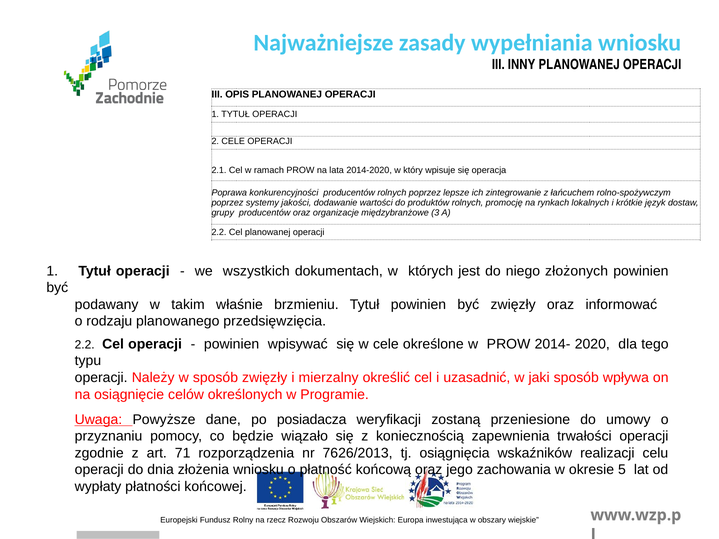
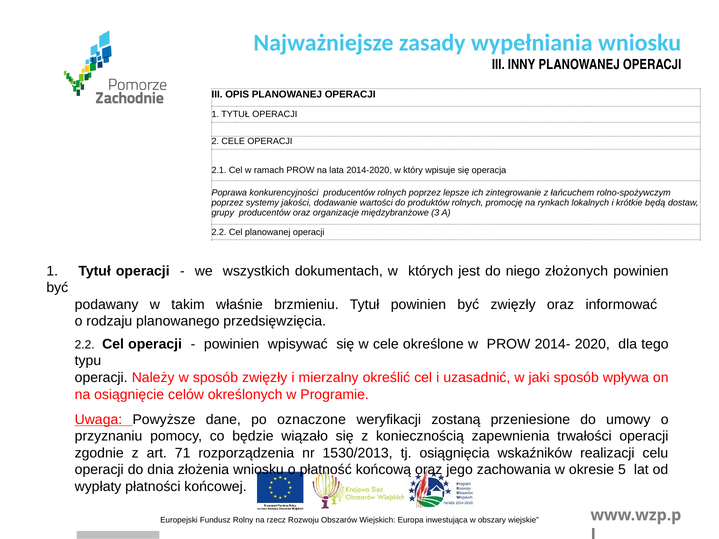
język: język -> będą (655, 203)
posiadacza: posiadacza -> oznaczone (312, 420)
7626/2013: 7626/2013 -> 1530/2013 (358, 453)
